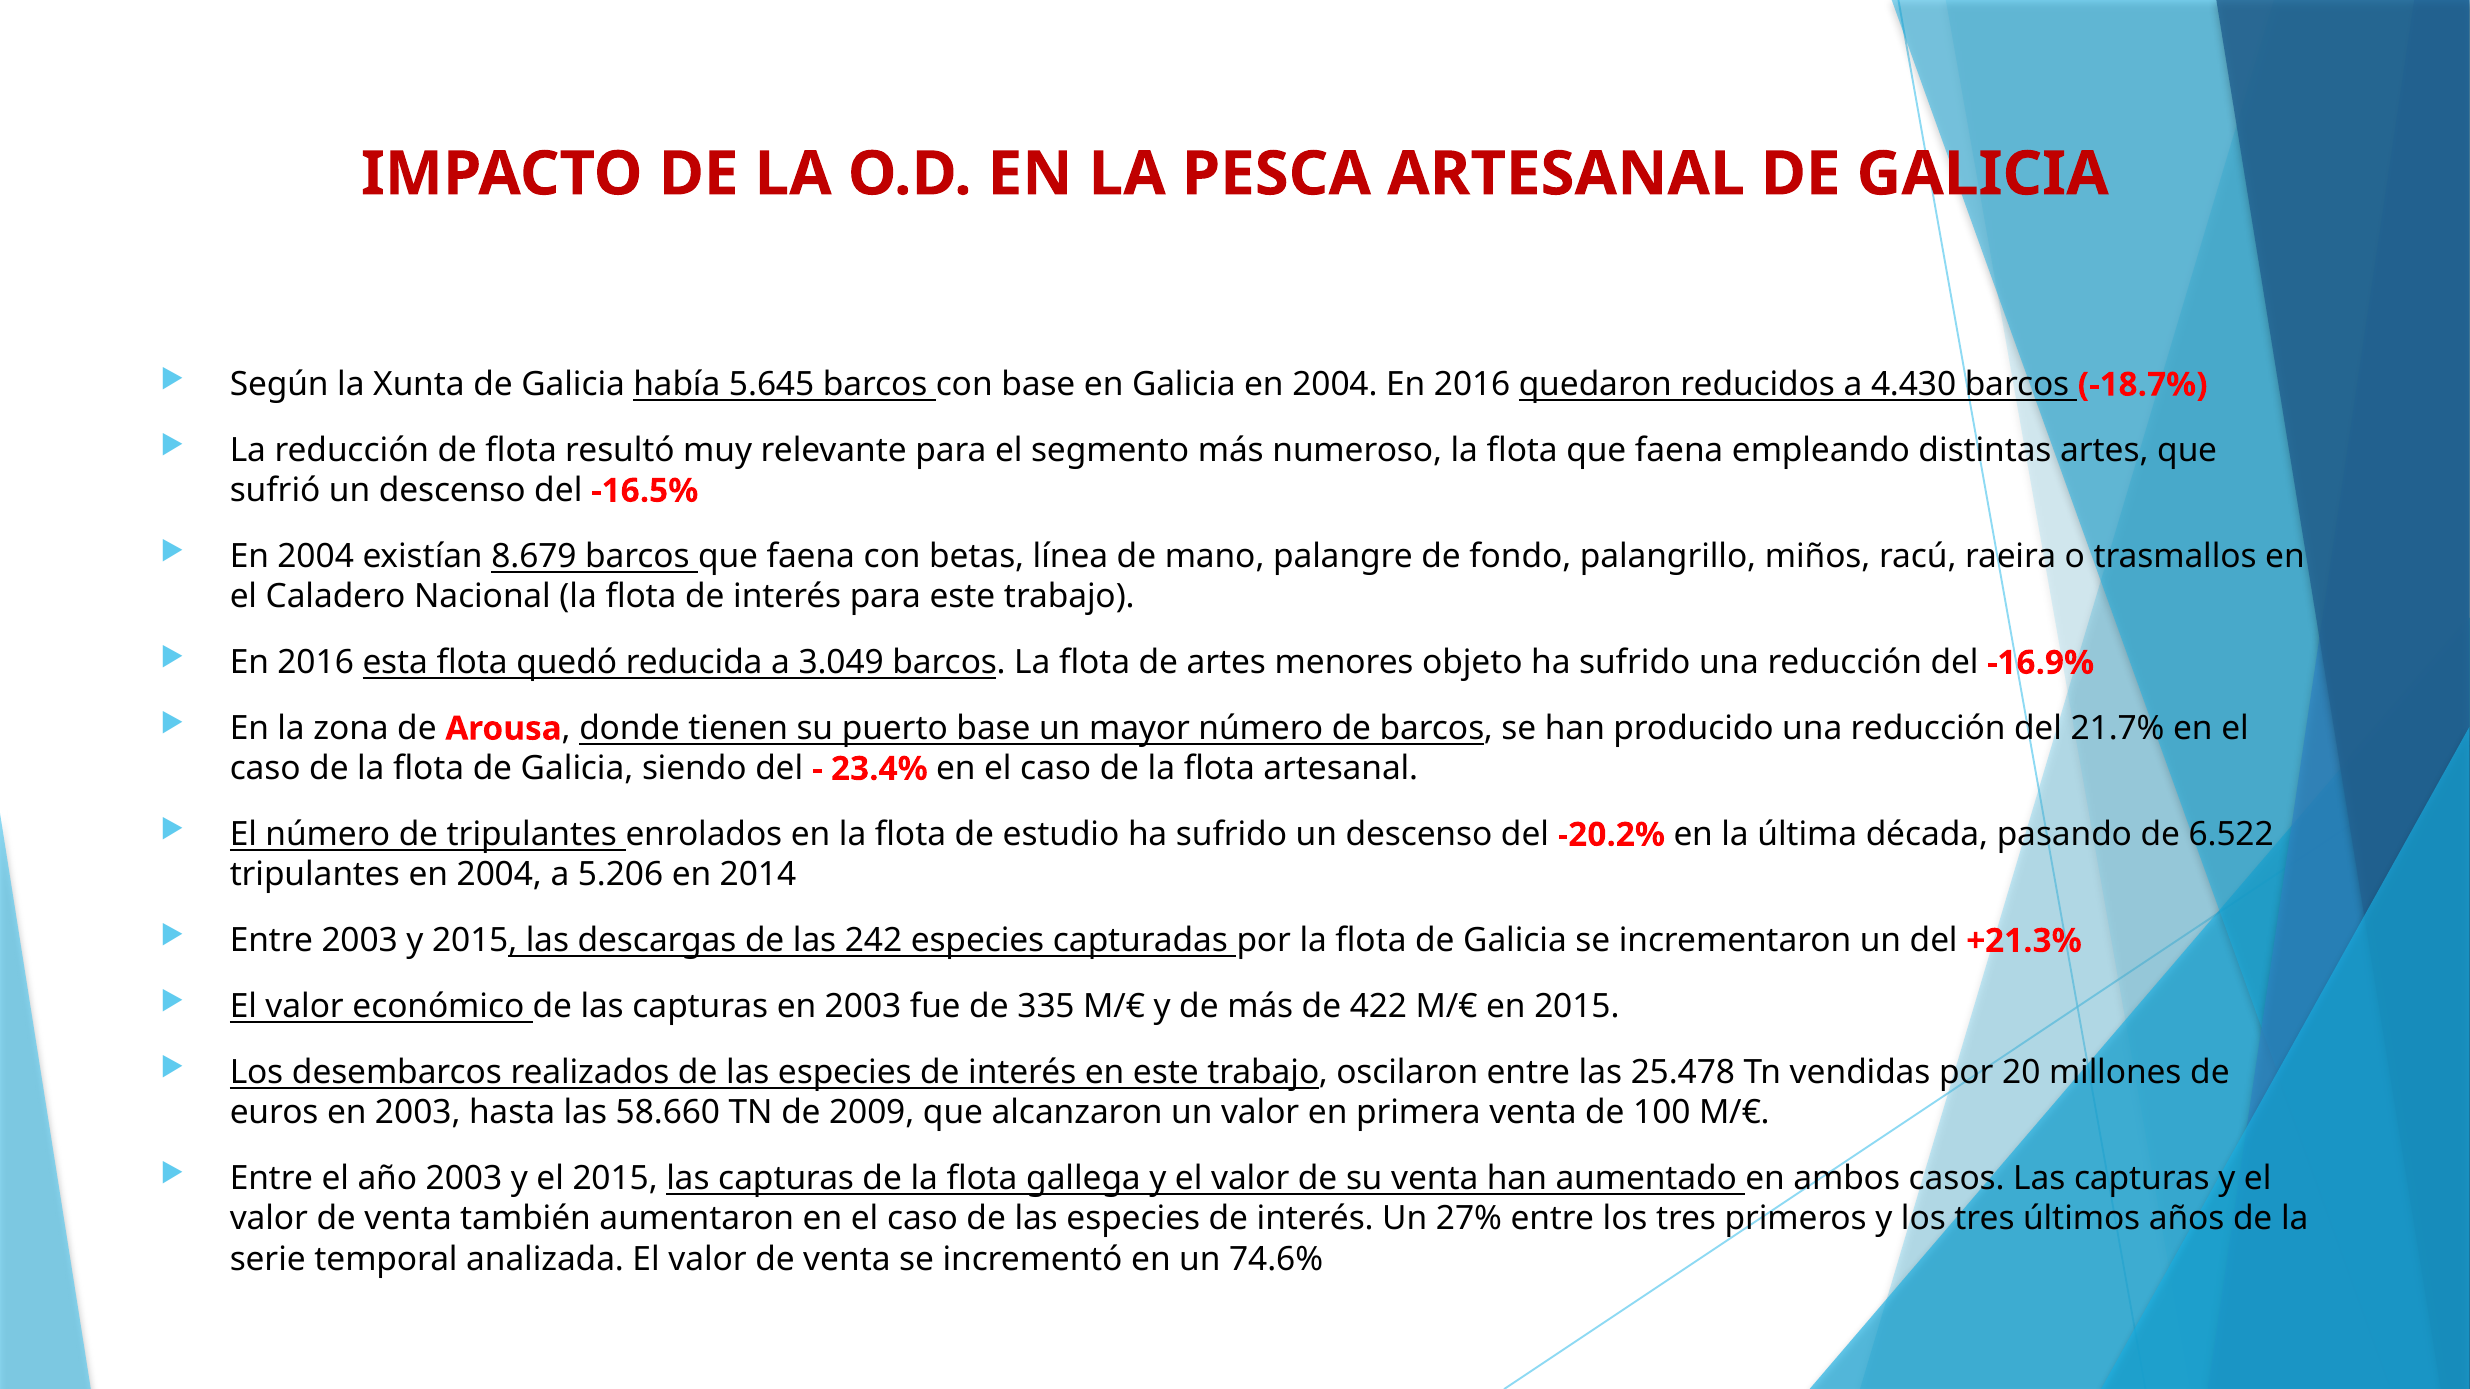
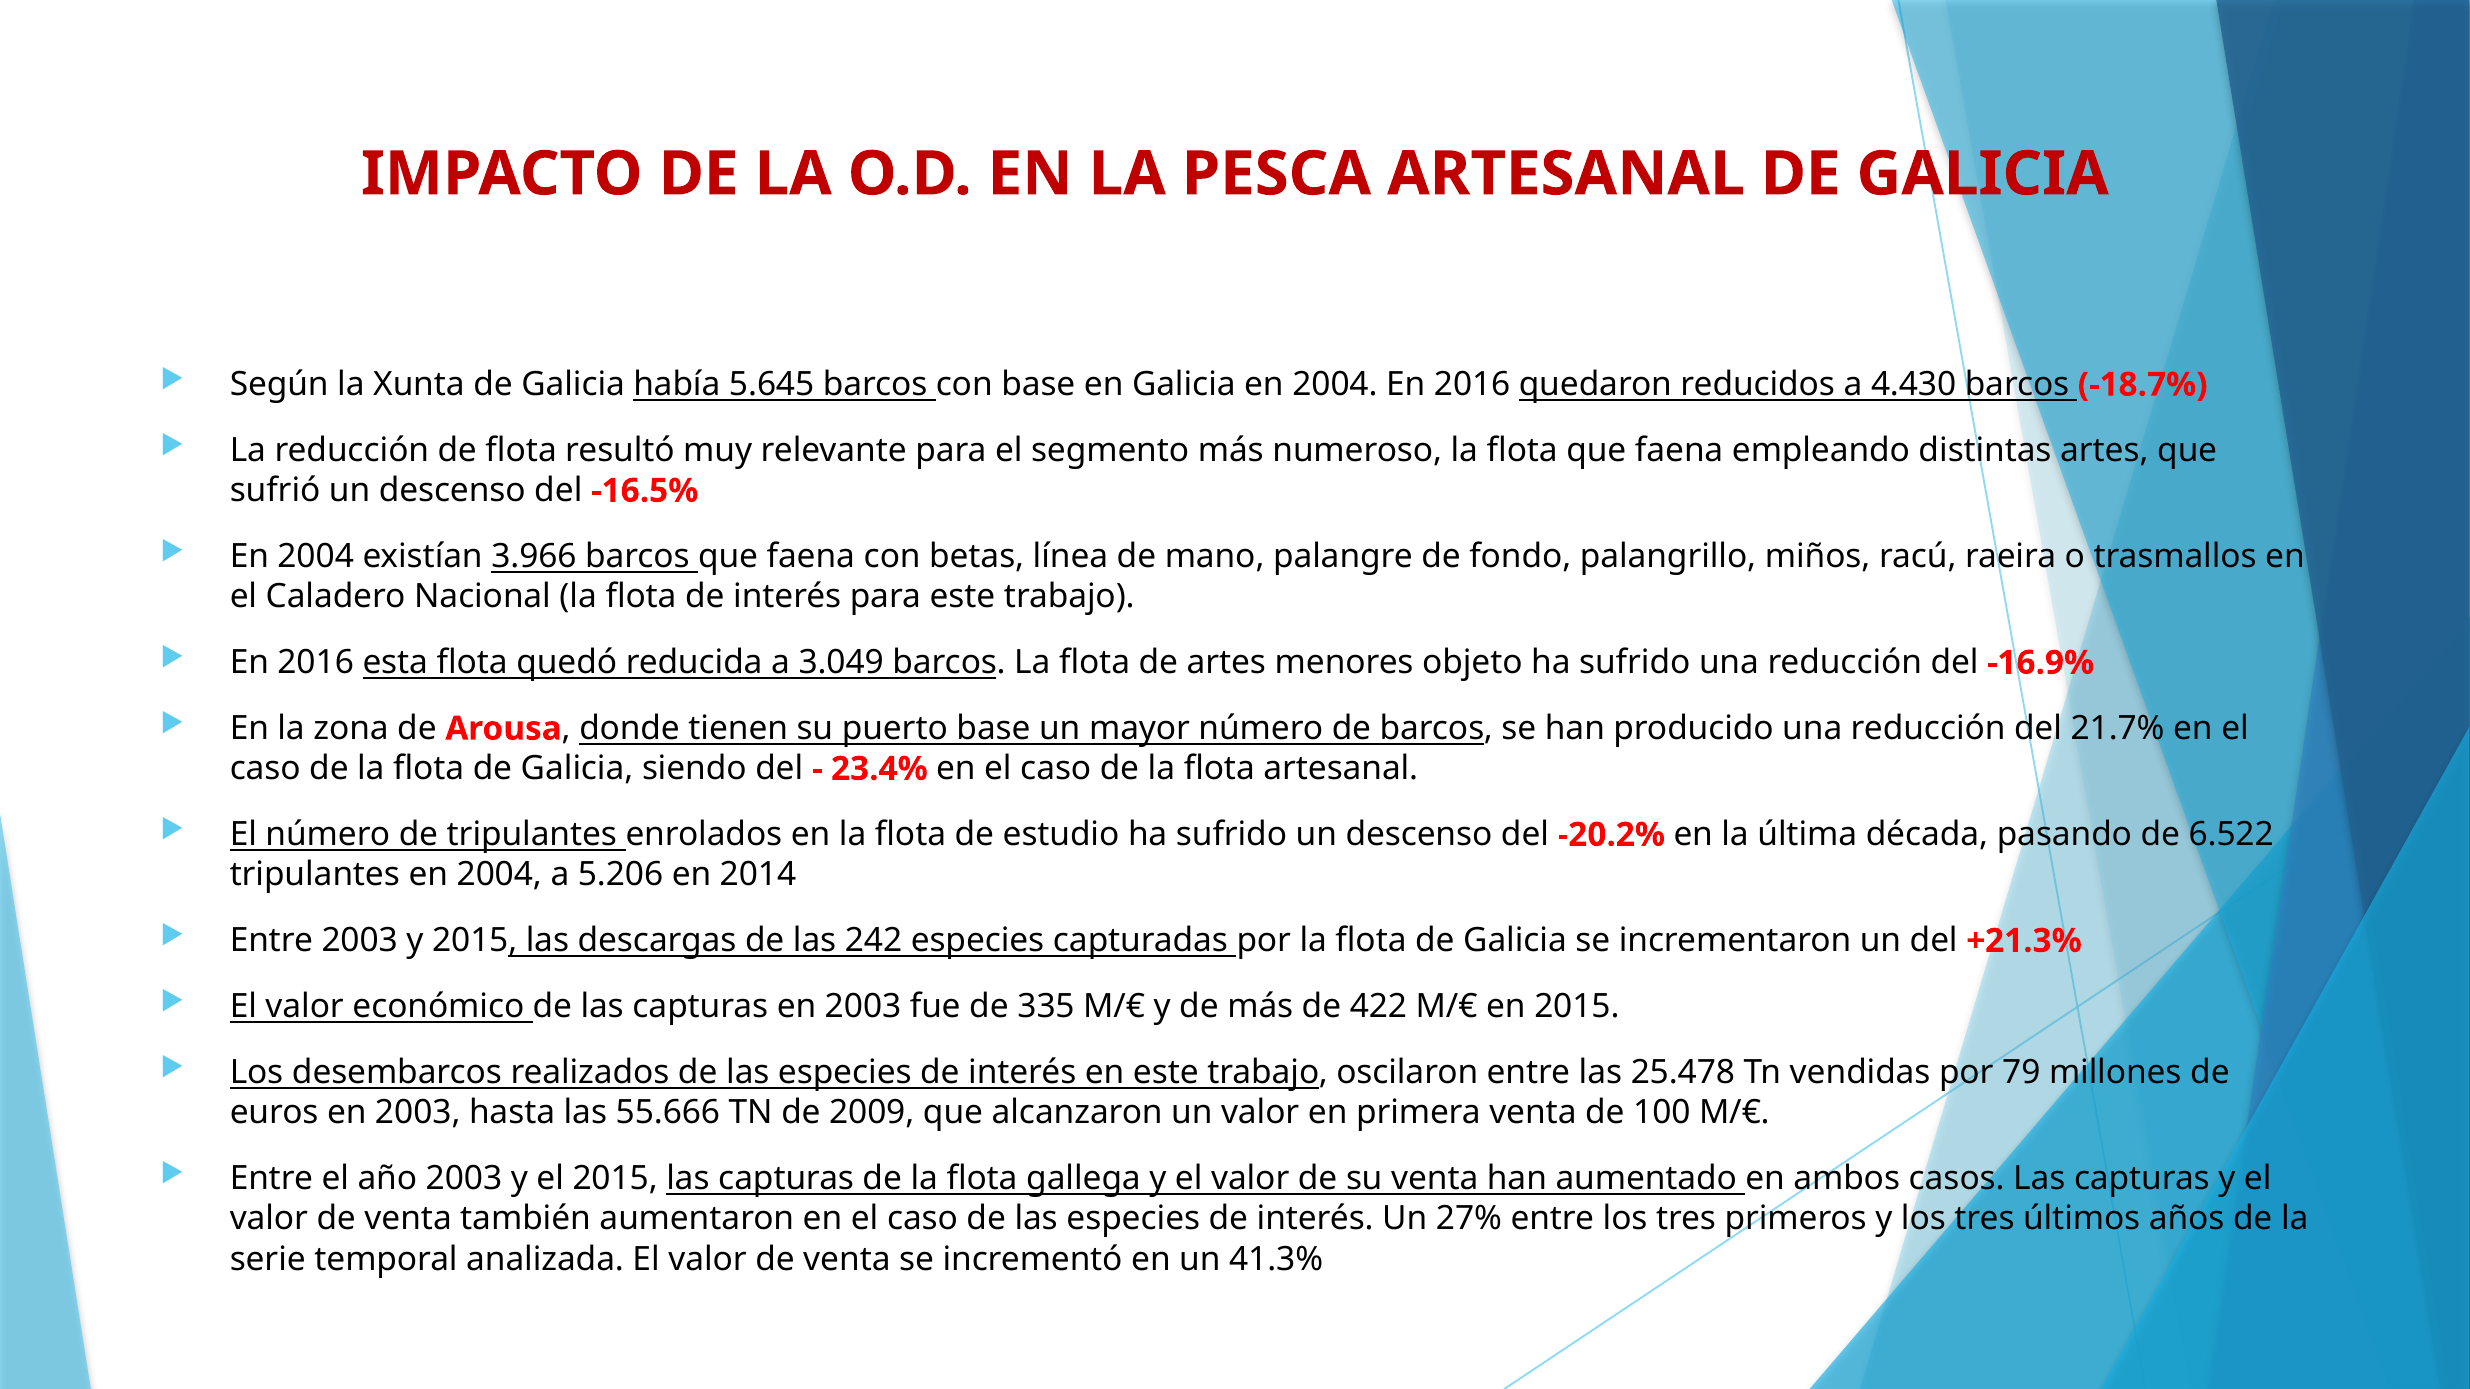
8.679: 8.679 -> 3.966 (534, 557)
20: 20 -> 79 (2021, 1073)
58.660: 58.660 -> 55.666 (668, 1113)
74.6%: 74.6% -> 41.3% (1276, 1259)
